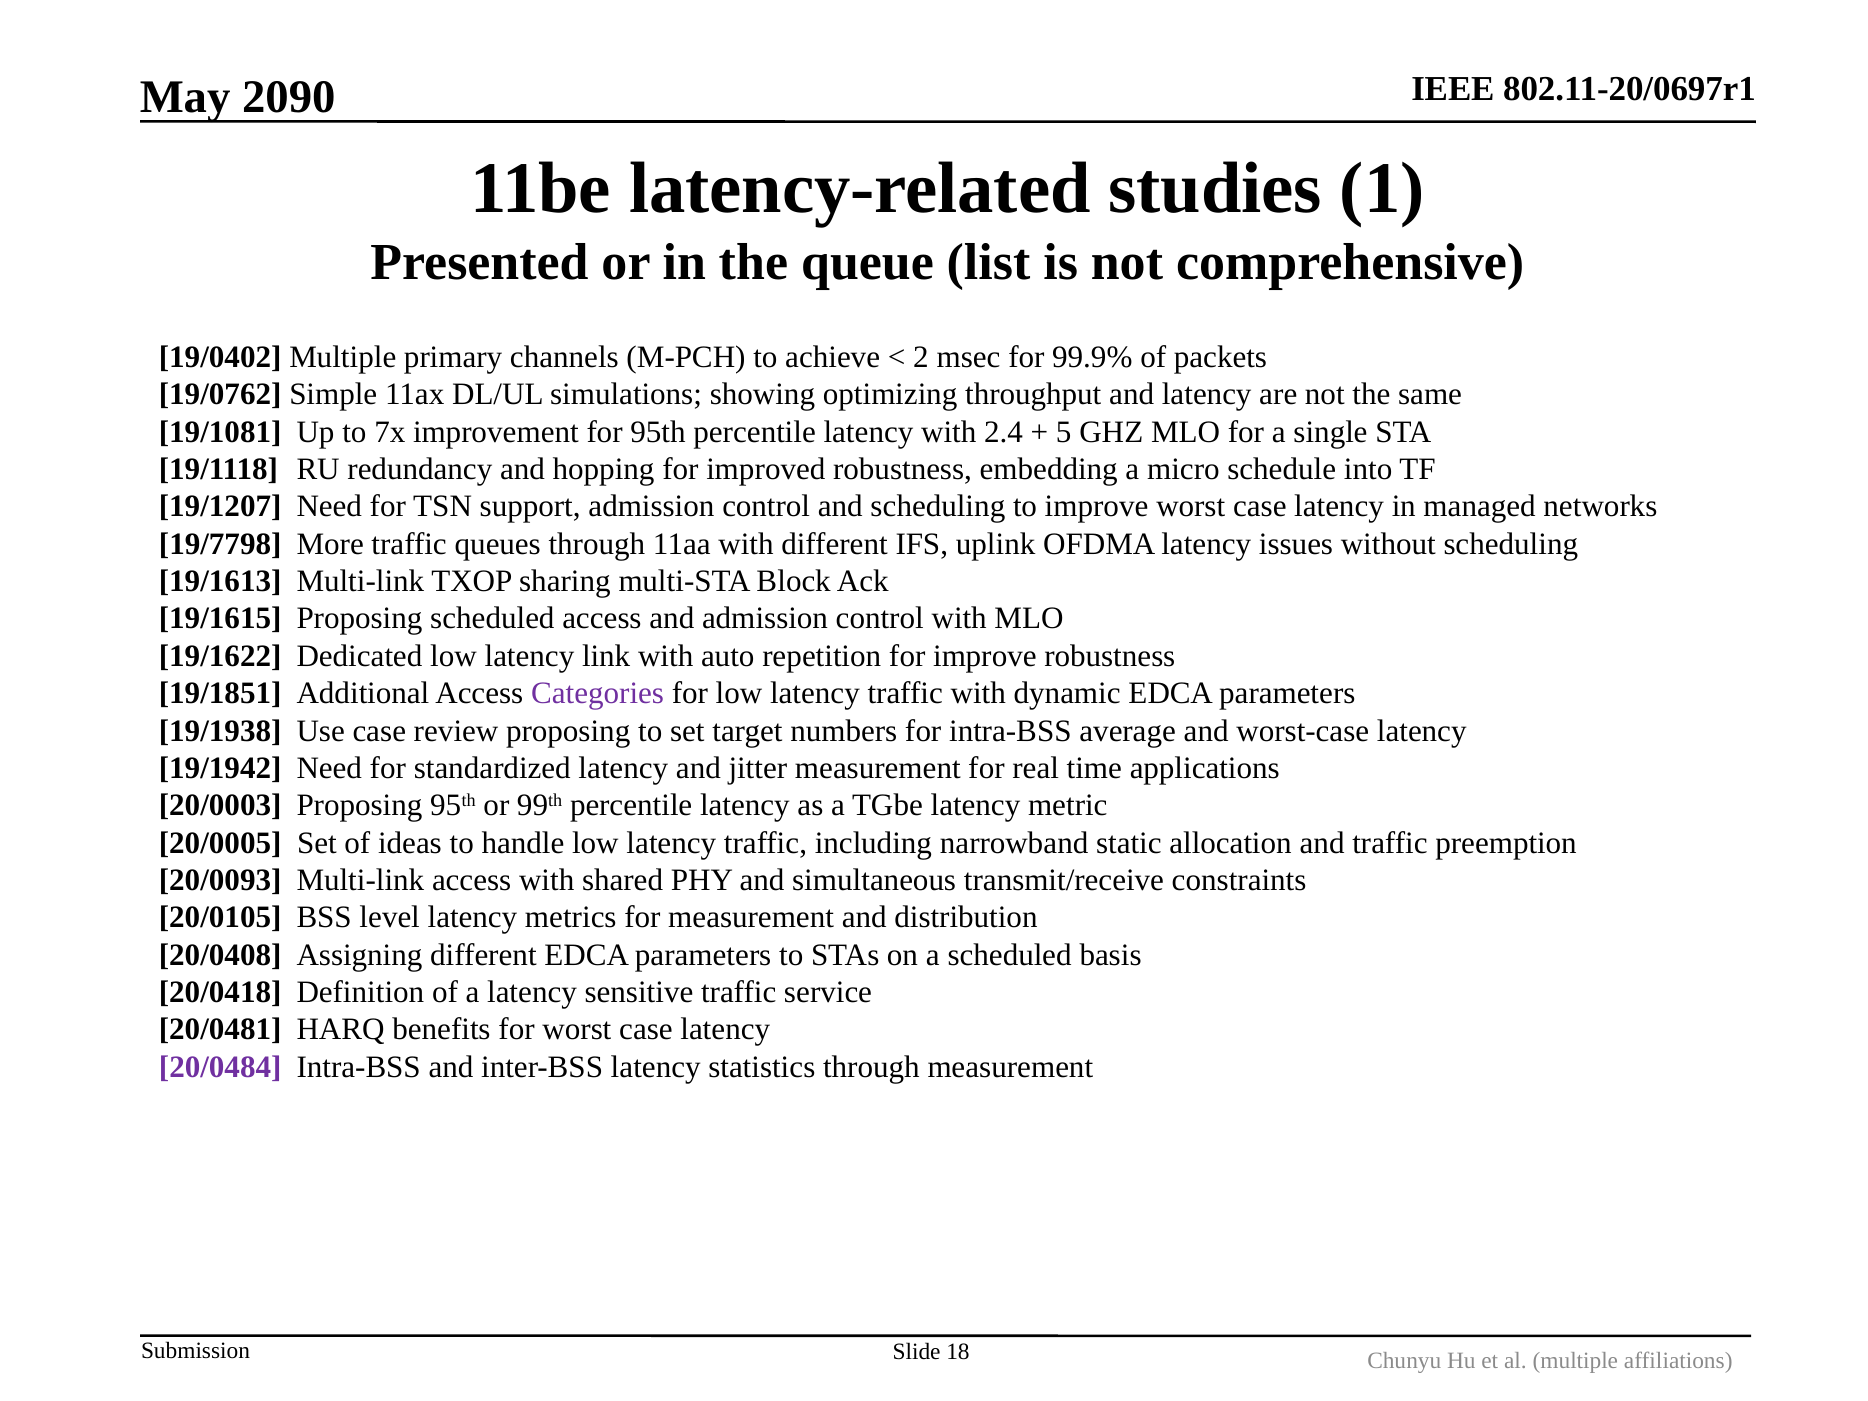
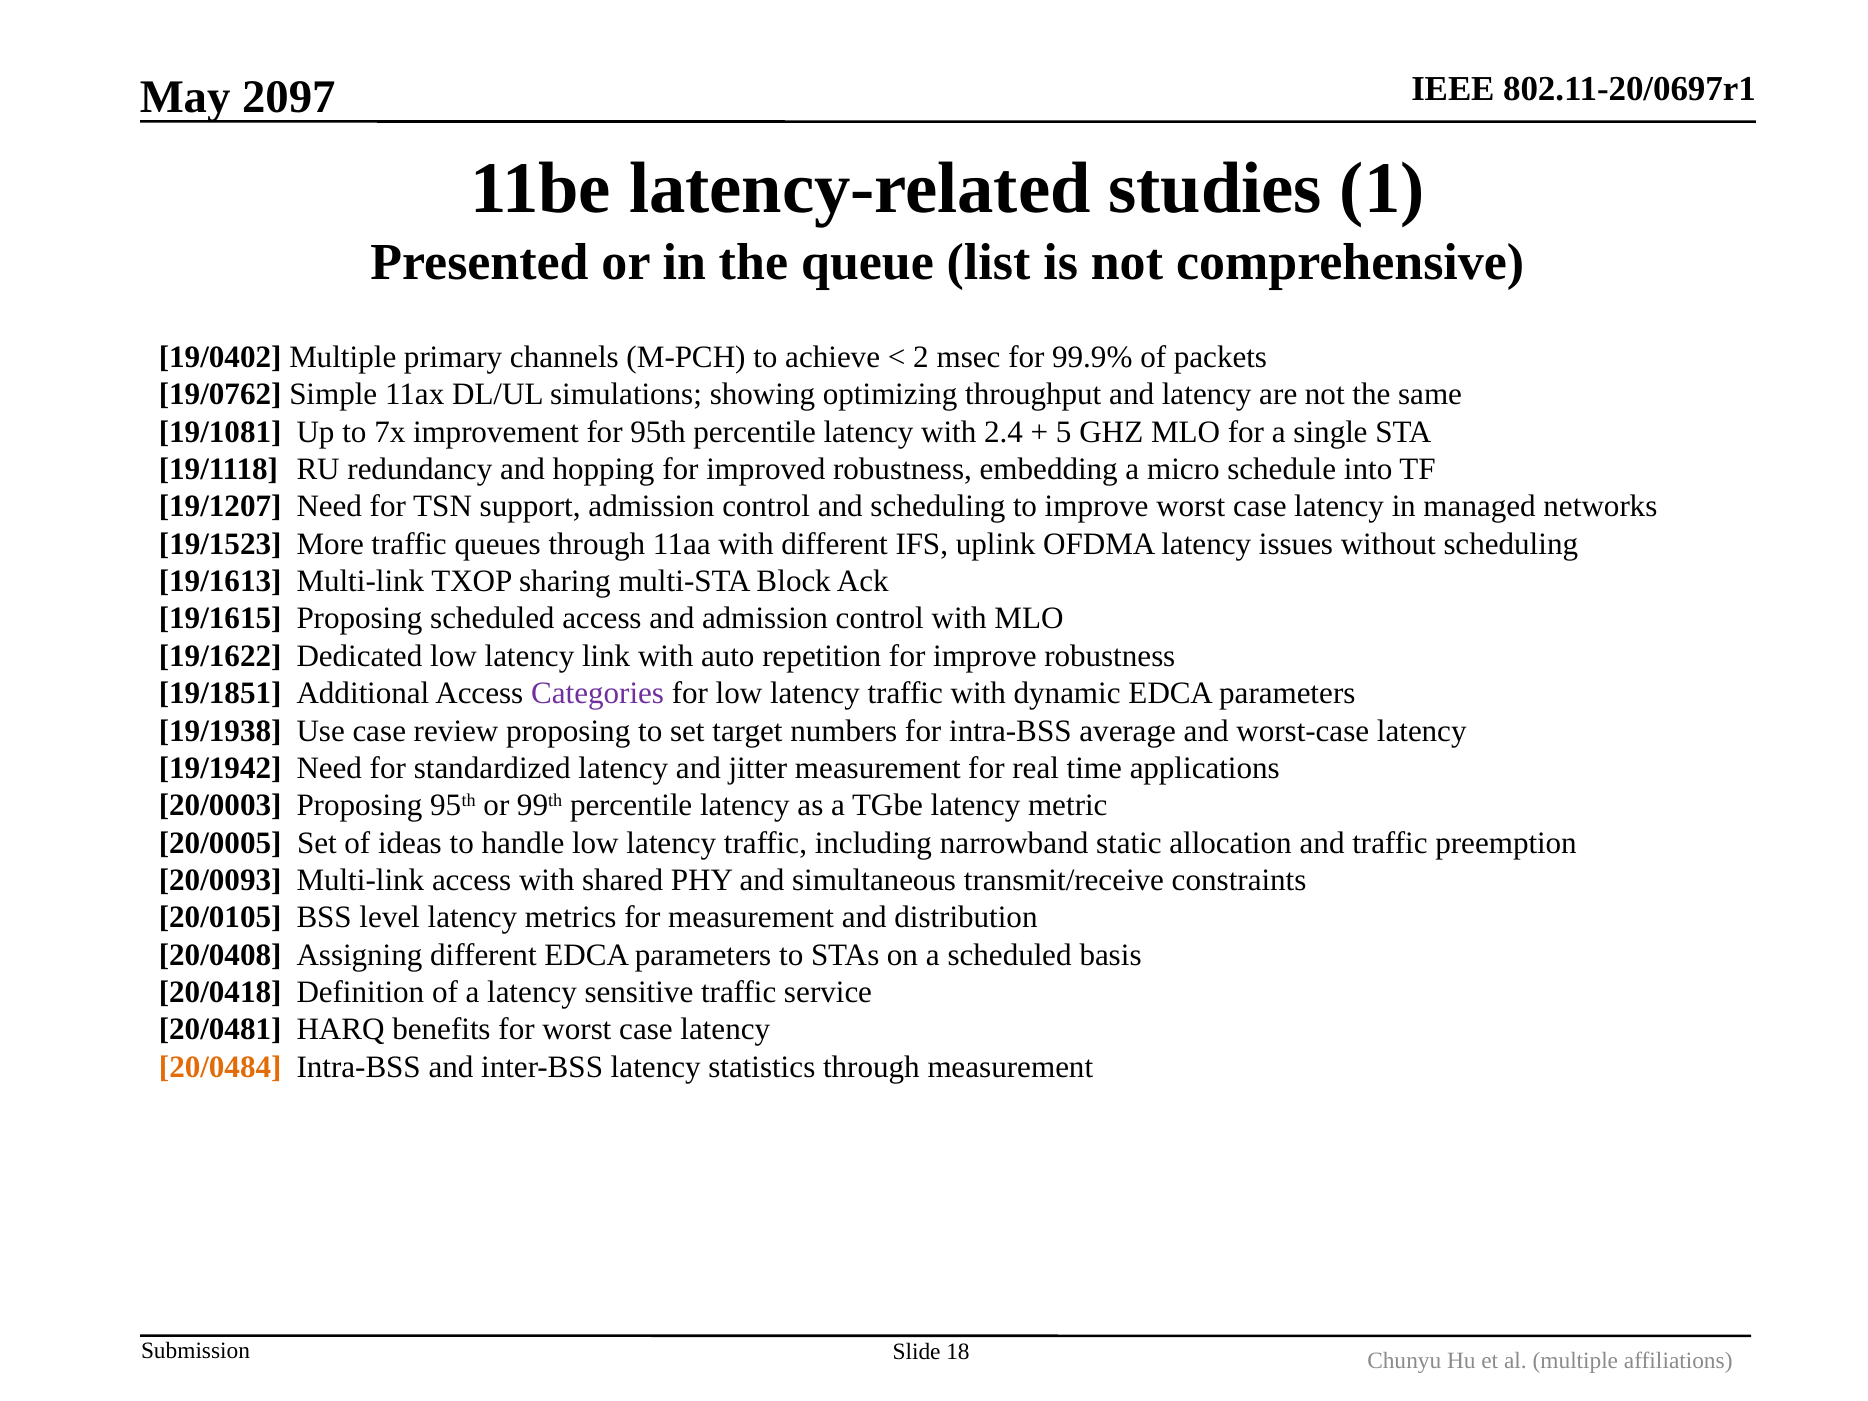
2090: 2090 -> 2097 (289, 97)
19/7798: 19/7798 -> 19/1523 (220, 544)
20/0484 colour: purple -> orange (220, 1067)
